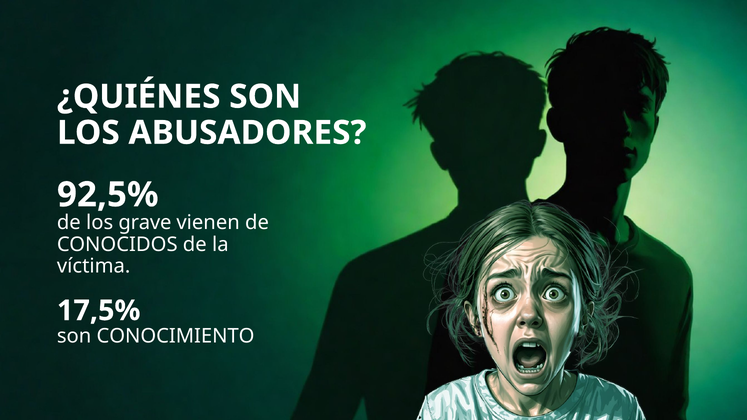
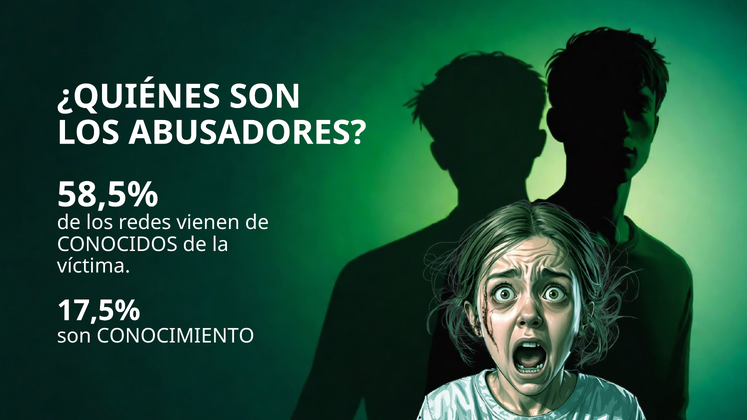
92,5%: 92,5% -> 58,5% (108, 195)
grave: grave -> redes (145, 223)
